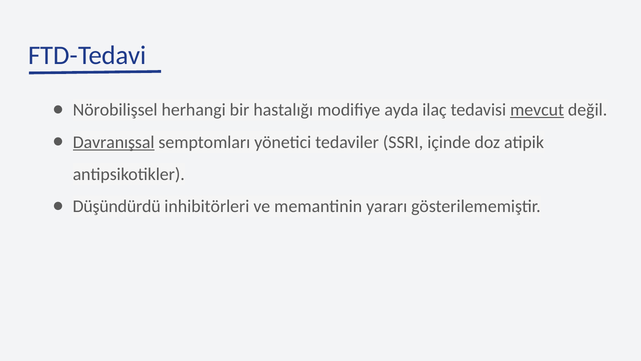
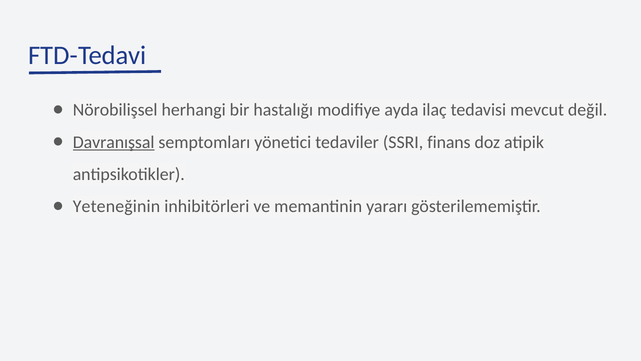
mevcut underline: present -> none (537, 110)
içinde: içinde -> finans (449, 142)
Düşündürdü: Düşündürdü -> Yeteneğinin (116, 206)
